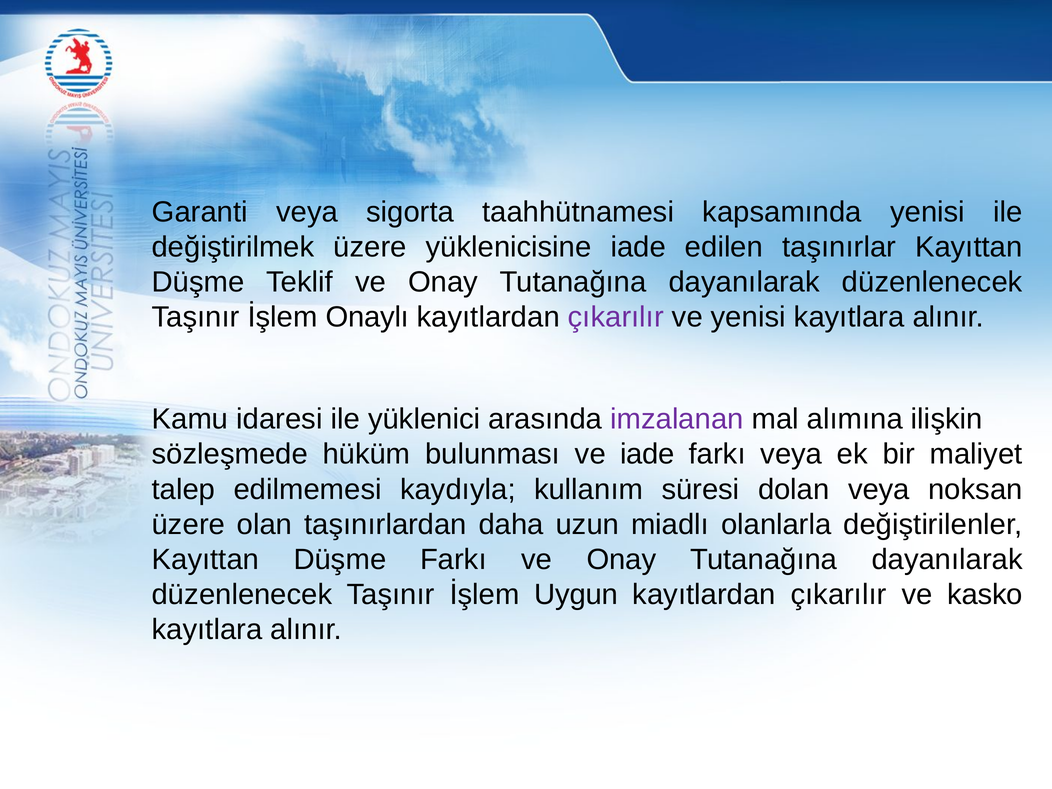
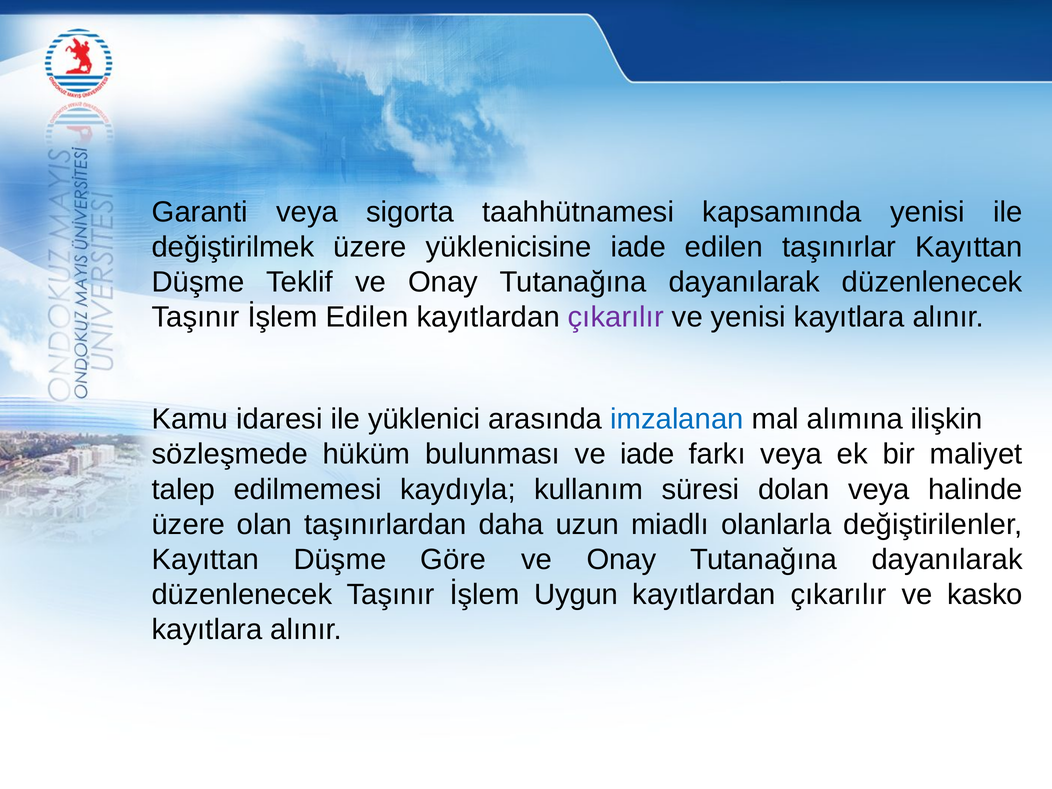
İşlem Onaylı: Onaylı -> Edilen (367, 317)
imzalanan colour: purple -> blue (677, 419)
noksan: noksan -> halinde (975, 489)
Düşme Farkı: Farkı -> Göre (453, 560)
